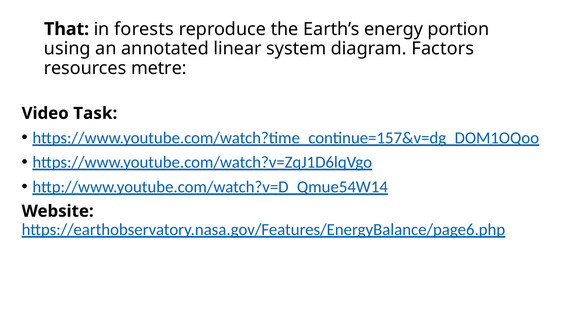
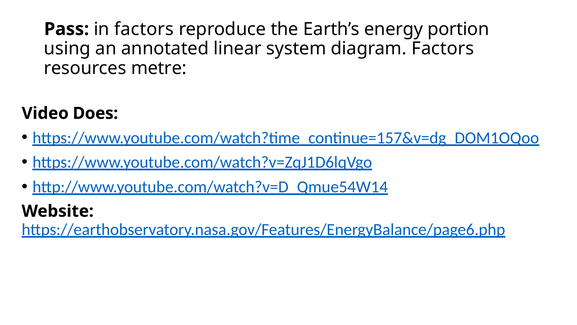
That: That -> Pass (67, 29)
in forests: forests -> factors (144, 29)
Task: Task -> Does (95, 113)
